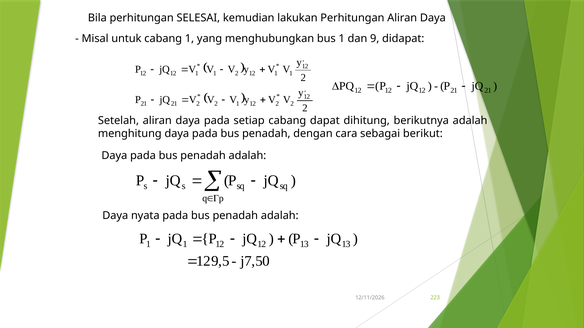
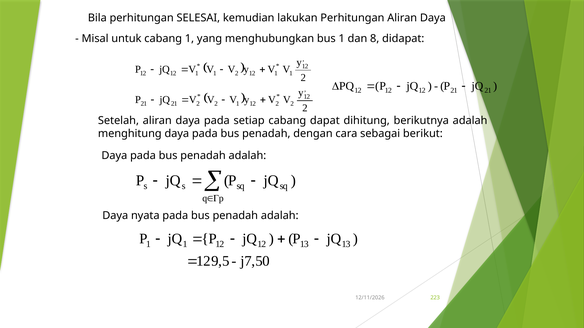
9: 9 -> 8 (375, 39)
